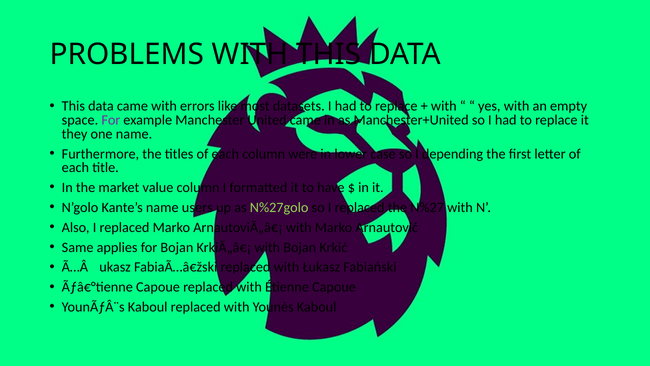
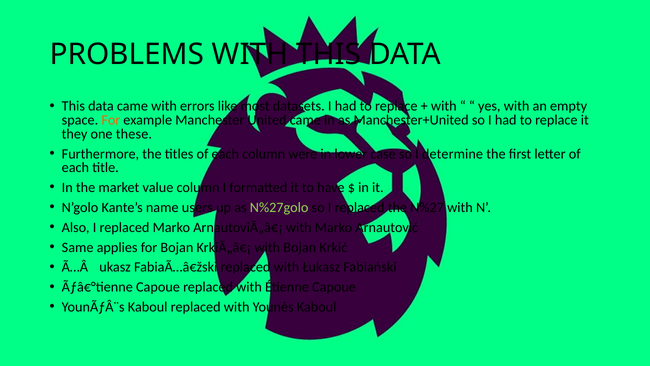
For colour: purple -> orange (111, 120)
one name: name -> these (134, 134)
depending: depending -> determine (452, 154)
